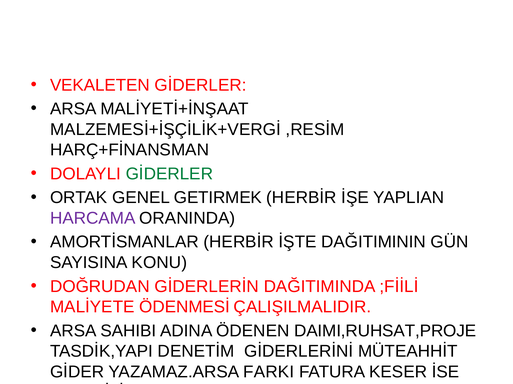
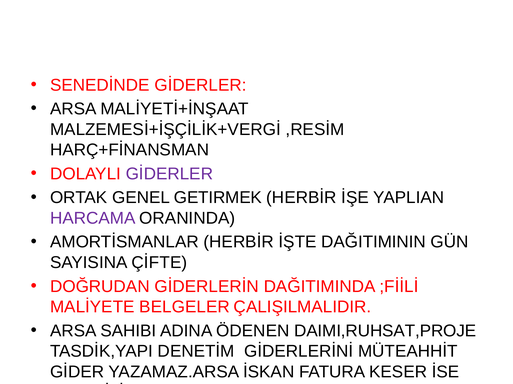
VEKALETEN: VEKALETEN -> SENEDİNDE (100, 85)
GİDERLER colour: green -> purple (169, 174)
KONU: KONU -> ÇİFTE (159, 263)
ÖDENMESİ: ÖDENMESİ -> BELGELER (185, 307)
FARKI: FARKI -> İSKAN (269, 372)
